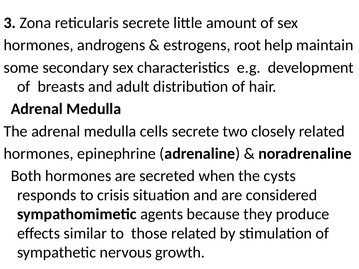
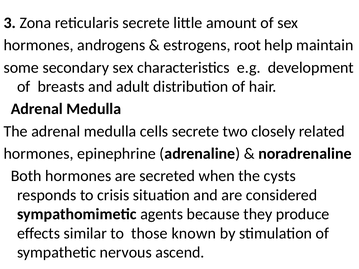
those related: related -> known (194, 234)
growth: growth -> ascend (180, 253)
